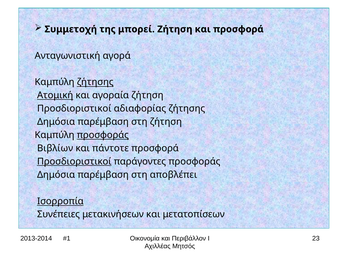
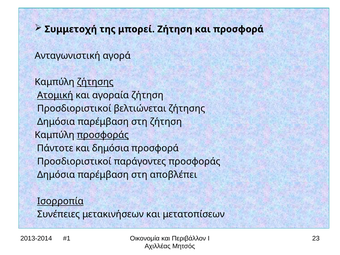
αδιαφορίας: αδιαφορίας -> βελτιώνεται (140, 109)
Βιβλίων: Βιβλίων -> Πάντοτε (55, 148)
και πάντοτε: πάντοτε -> δημόσια (111, 148)
Προσδιοριστικοί underline: present -> none (74, 161)
